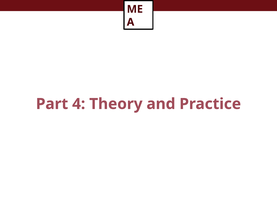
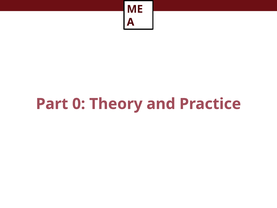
4: 4 -> 0 (79, 104)
